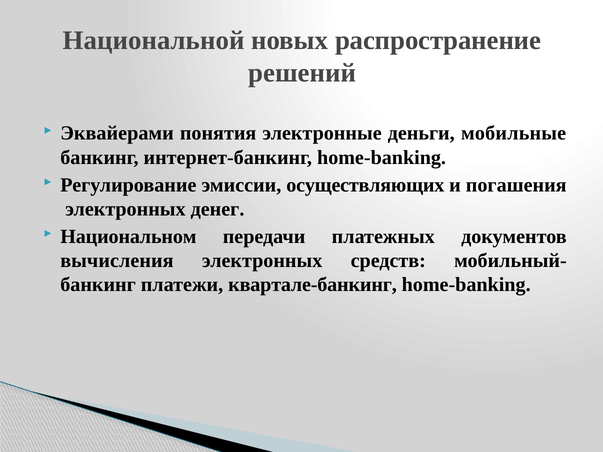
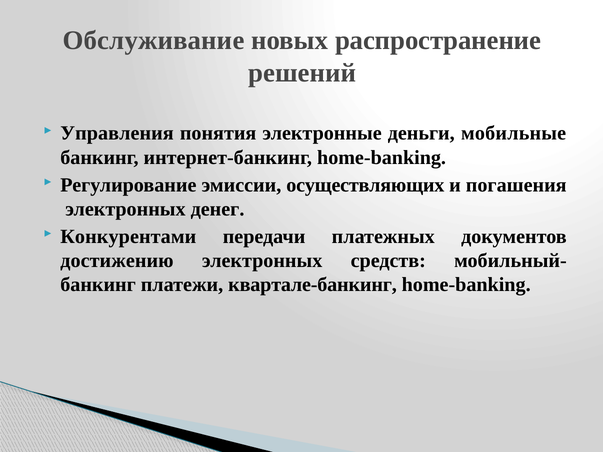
Национальной: Национальной -> Обслуживание (154, 41)
Эквайерами: Эквайерами -> Управления (117, 133)
Национальном: Национальном -> Конкурентами (128, 237)
вычисления: вычисления -> достижению (117, 261)
